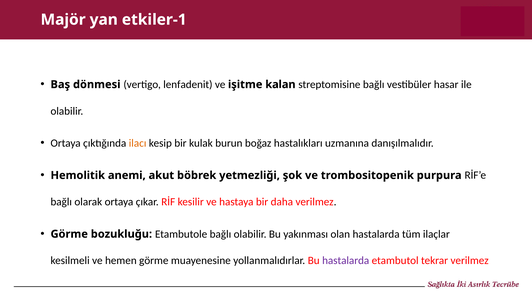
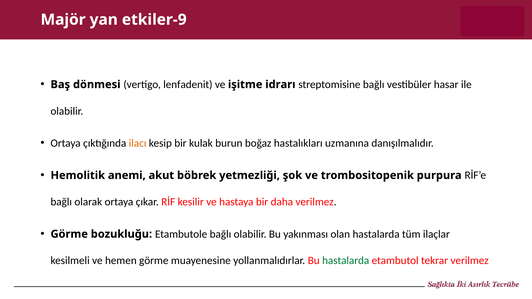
etkiler-1: etkiler-1 -> etkiler-9 (154, 20)
kalan: kalan -> idrarı (280, 85)
hastalarda colour: purple -> green (346, 261)
